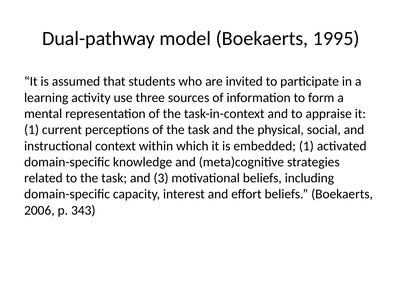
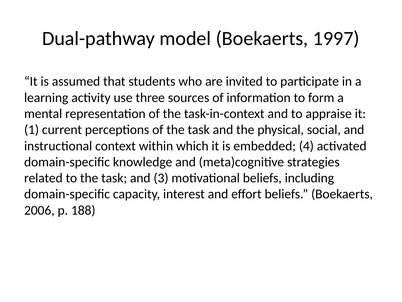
1995: 1995 -> 1997 (336, 39)
embedded 1: 1 -> 4 (306, 146)
343: 343 -> 188 (83, 210)
